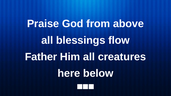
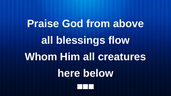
Father: Father -> Whom (41, 57)
